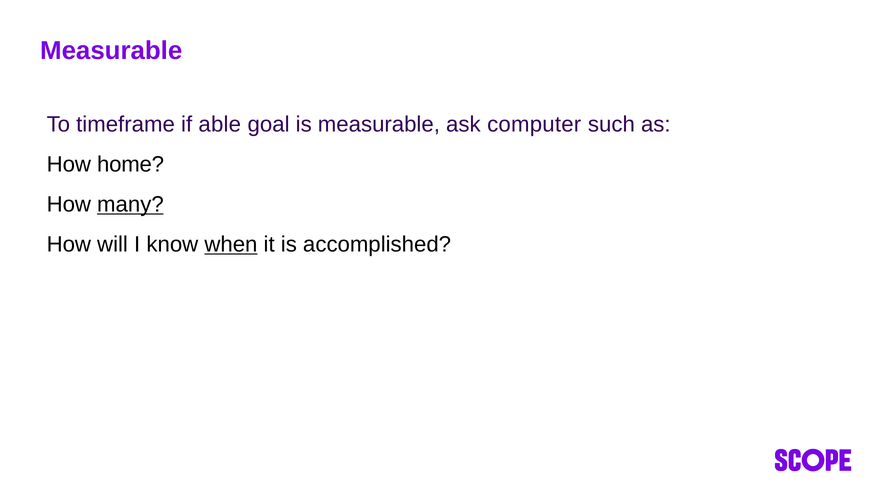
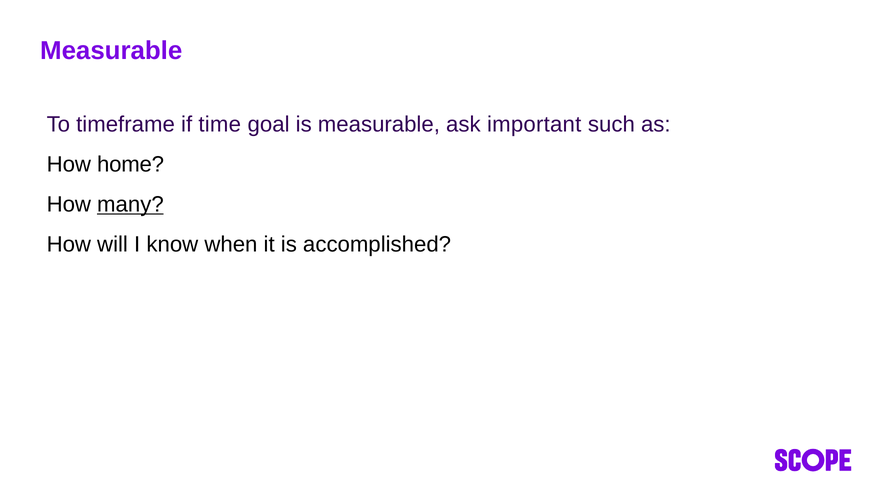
able: able -> time (220, 125)
computer: computer -> important (534, 125)
when underline: present -> none (231, 245)
